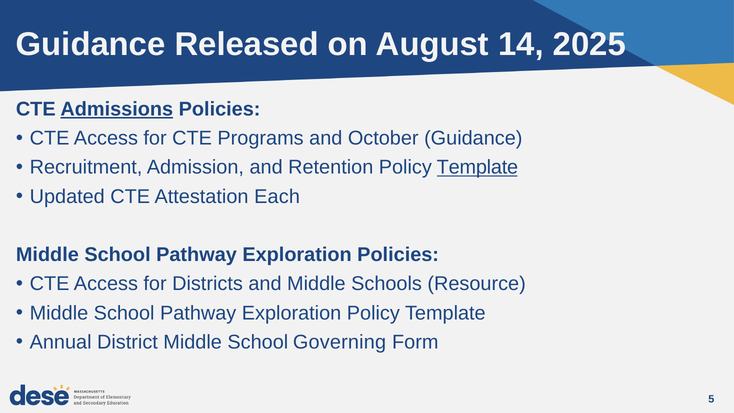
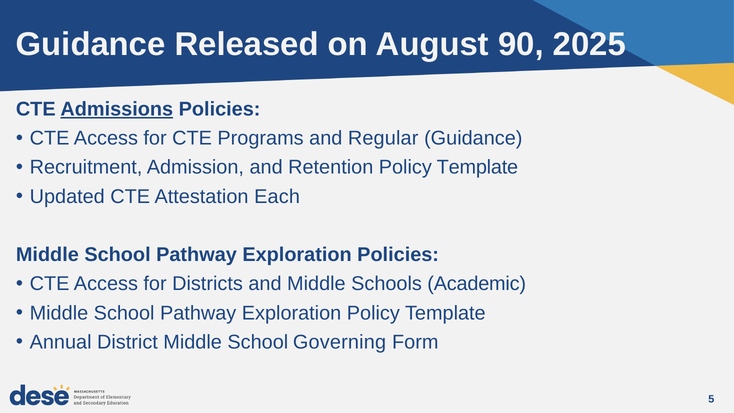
14: 14 -> 90 (521, 44)
October: October -> Regular (383, 138)
Template underline: present -> none (477, 167)
Resource: Resource -> Academic (477, 284)
